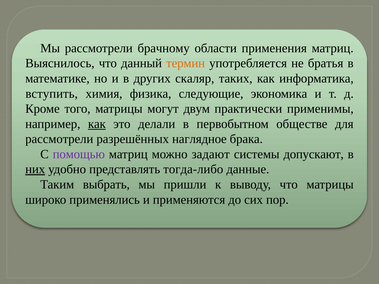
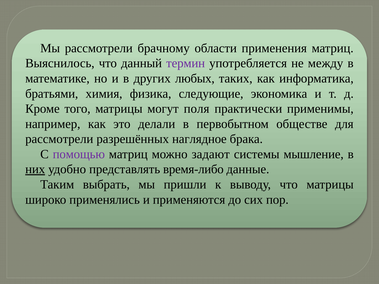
термин colour: orange -> purple (186, 63)
братья: братья -> между (326, 63)
скаляр: скаляр -> любых (195, 79)
вступить: вступить -> братьями (52, 94)
двум: двум -> поля (197, 109)
как underline: present -> none (97, 124)
допускают: допускают -> мышление (314, 154)
тогда-либо: тогда-либо -> время-либо (193, 169)
